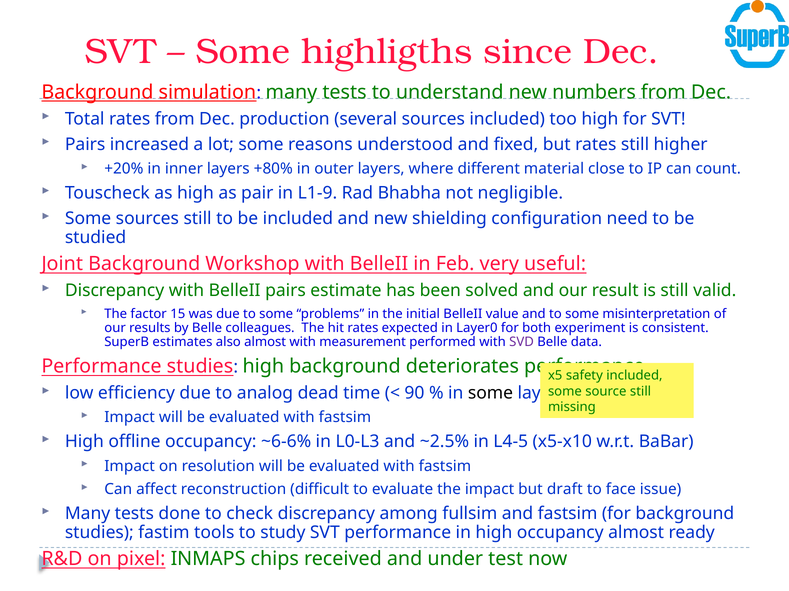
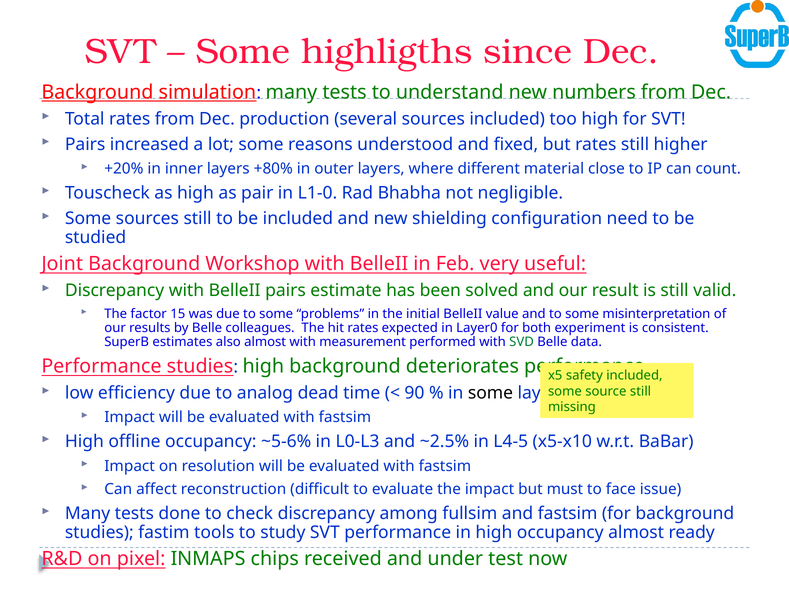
L1-9: L1-9 -> L1-0 (317, 193)
SVD colour: purple -> green (522, 343)
~6-6%: ~6-6% -> ~5-6% (286, 442)
draft: draft -> must (565, 490)
